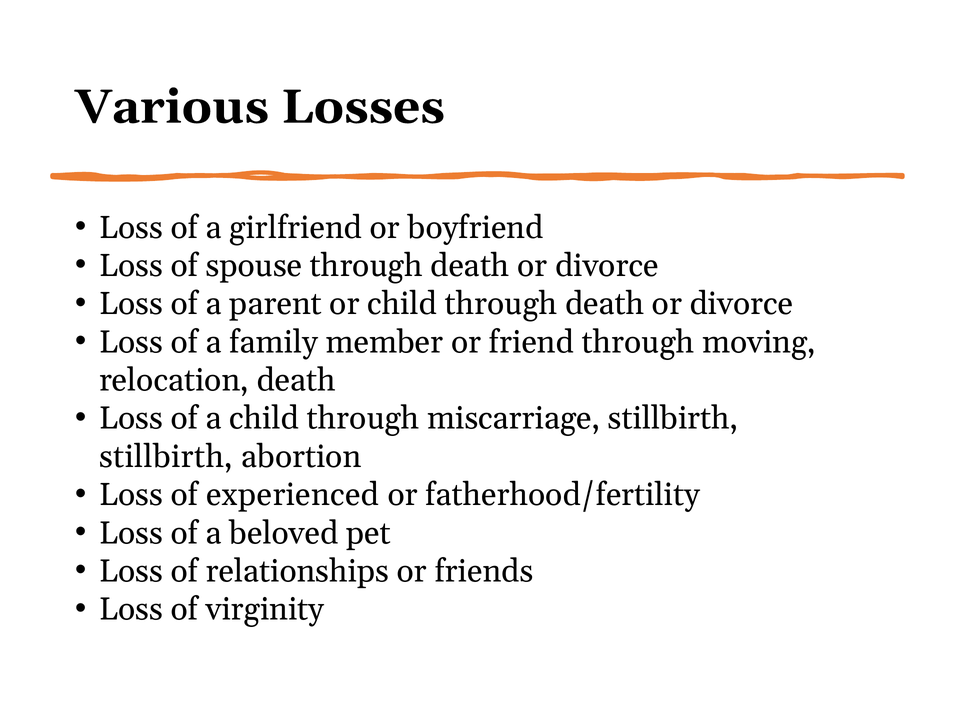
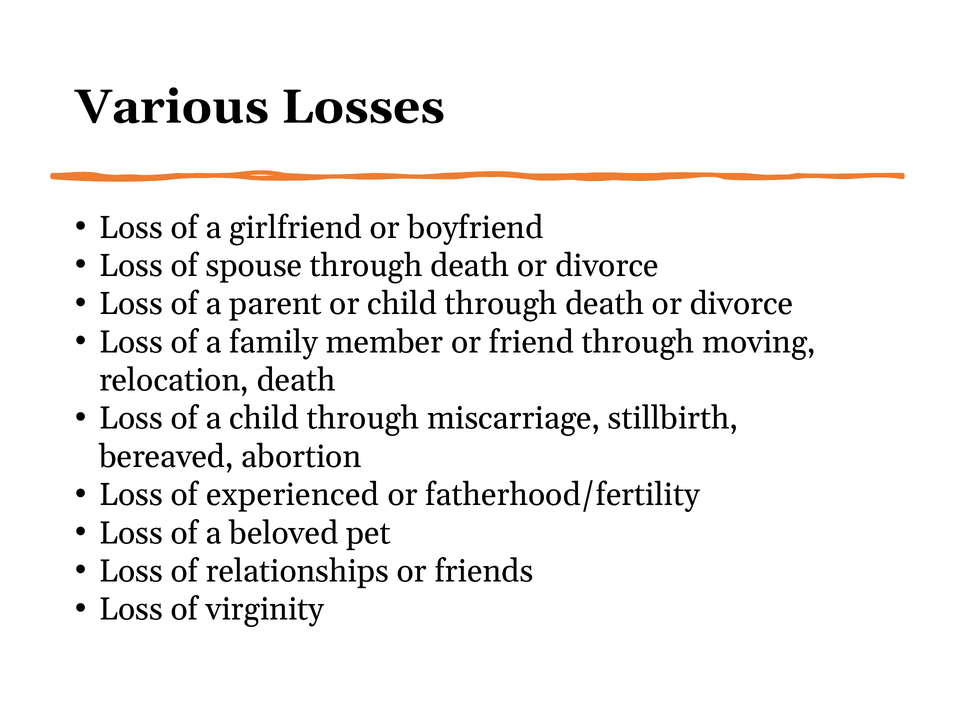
stillbirth: stillbirth -> bereaved (166, 457)
